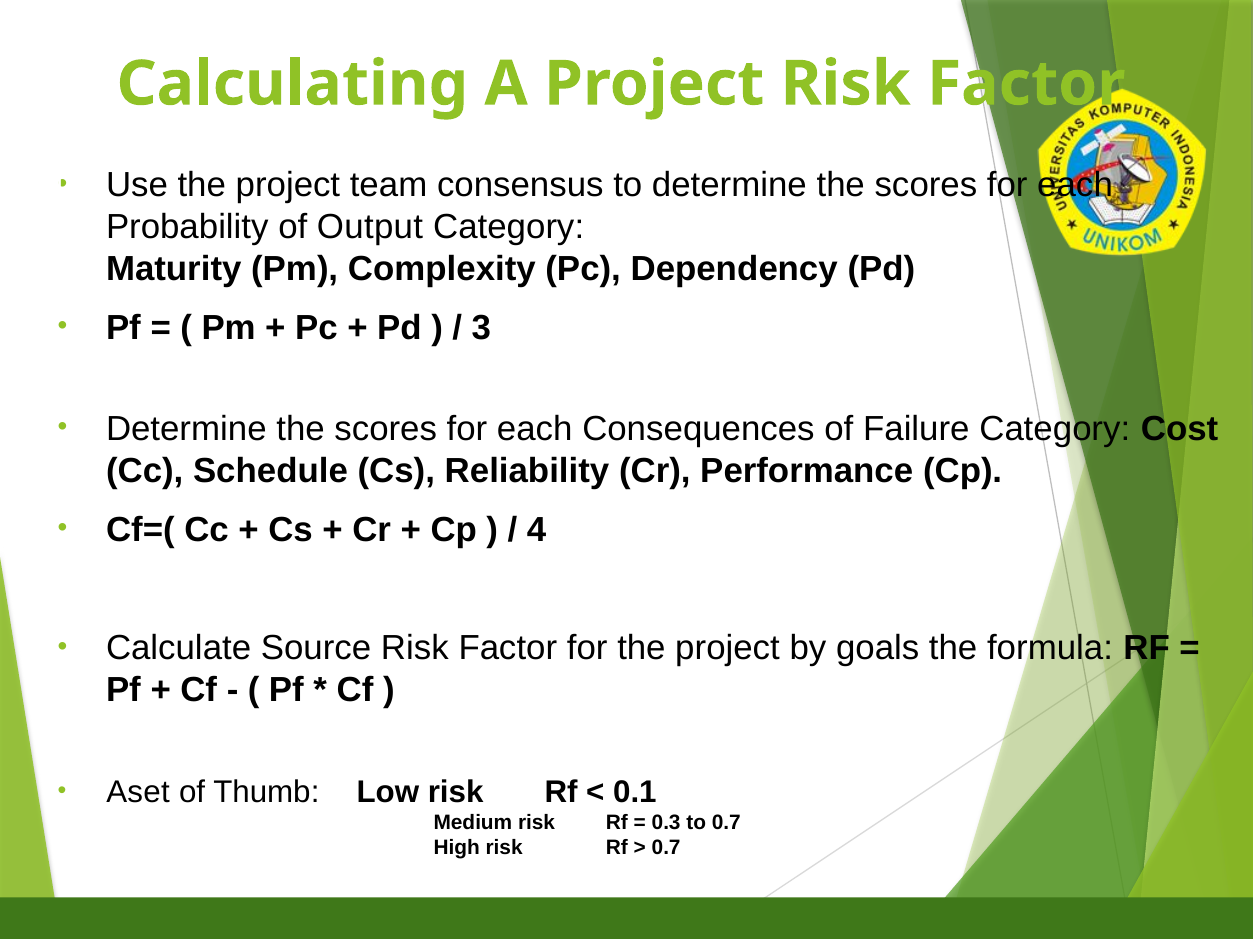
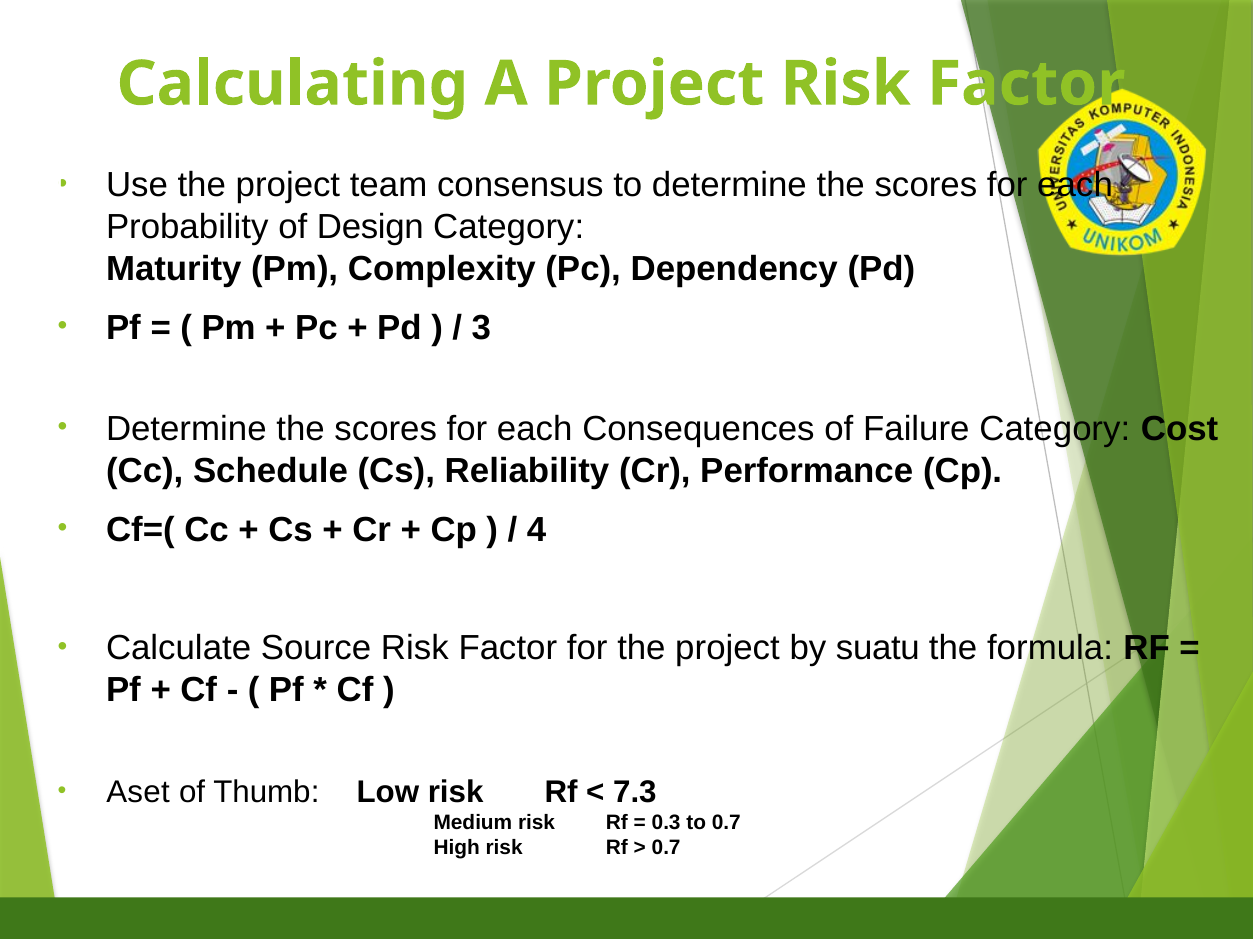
Output: Output -> Design (370, 227)
goals: goals -> suatu (878, 649)
0.1: 0.1 -> 7.3 (635, 793)
